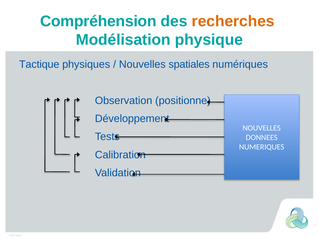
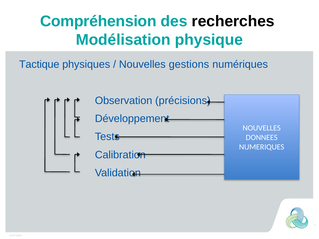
recherches colour: orange -> black (233, 21)
spatiales: spatiales -> gestions (189, 65)
positionne: positionne -> précisions (183, 101)
